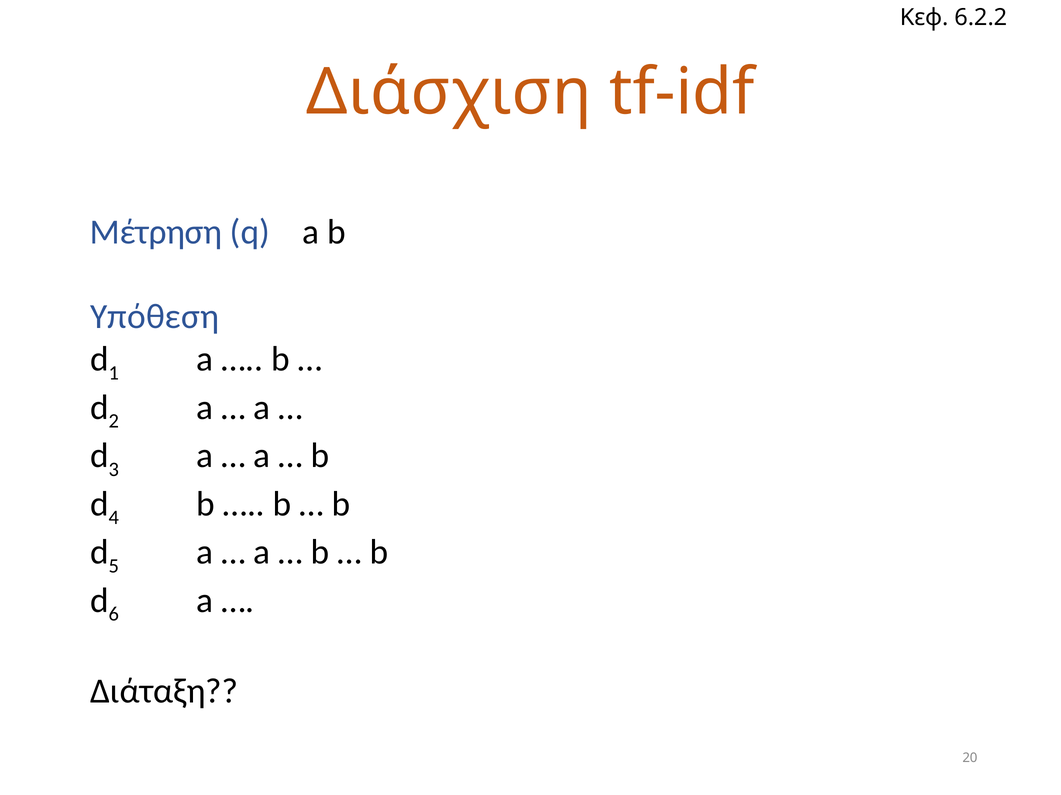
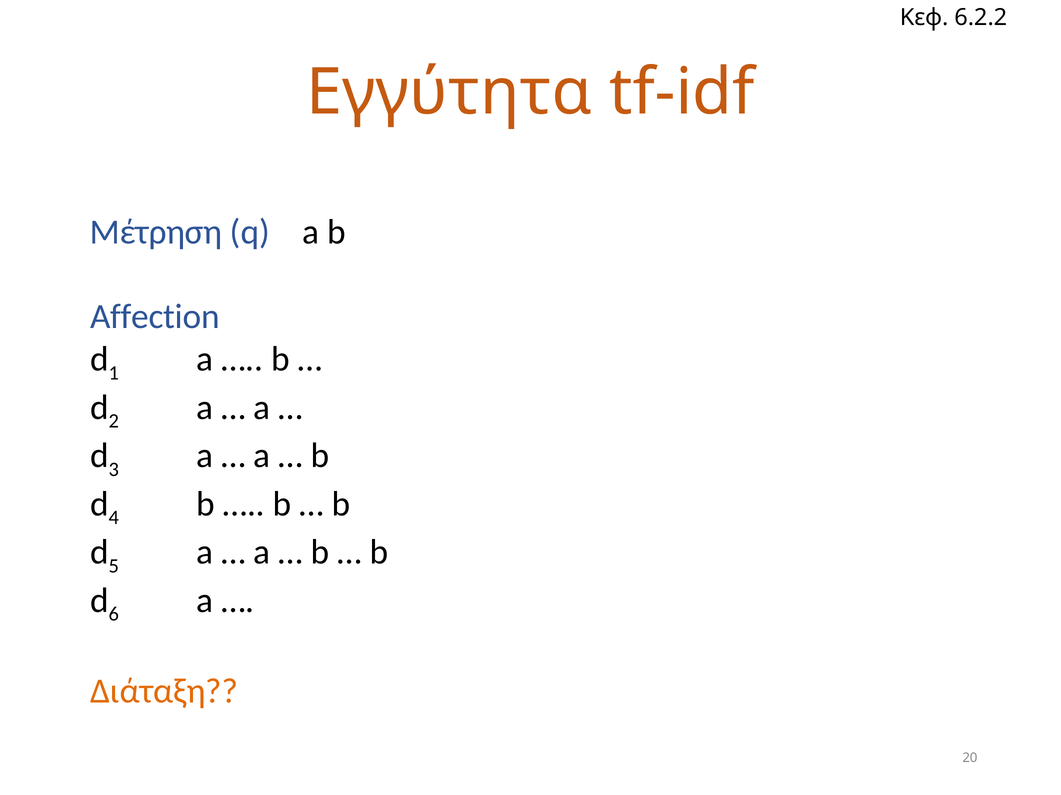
Διάσχιση: Διάσχιση -> Εγγύτητα (449, 92)
Υπόθεση: Υπόθεση -> Affection (155, 317)
Διάταξη colour: black -> orange (164, 692)
